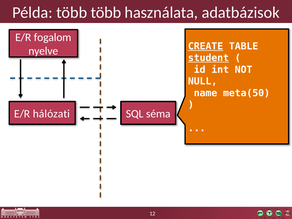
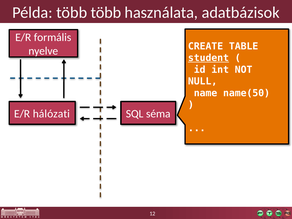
fogalom: fogalom -> formális (53, 37)
CREATE underline: present -> none (206, 46)
meta(50: meta(50 -> name(50 (247, 93)
